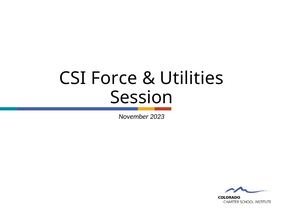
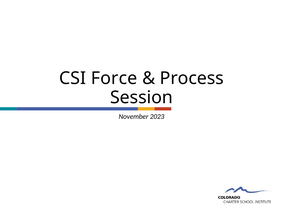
Utilities: Utilities -> Process (192, 78)
